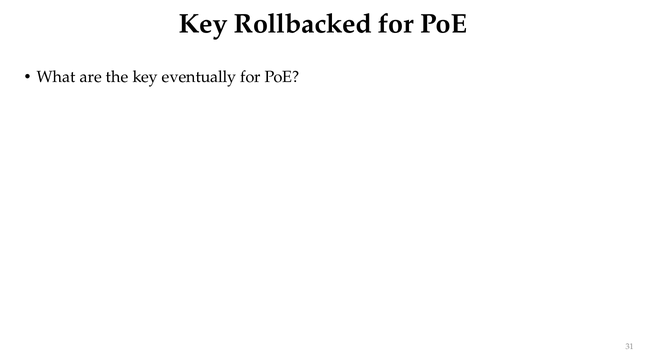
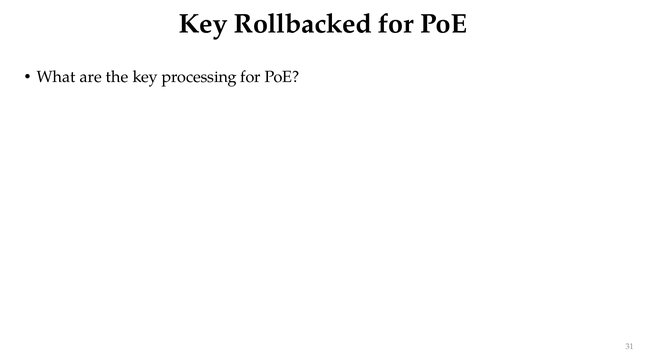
eventually: eventually -> processing (199, 77)
